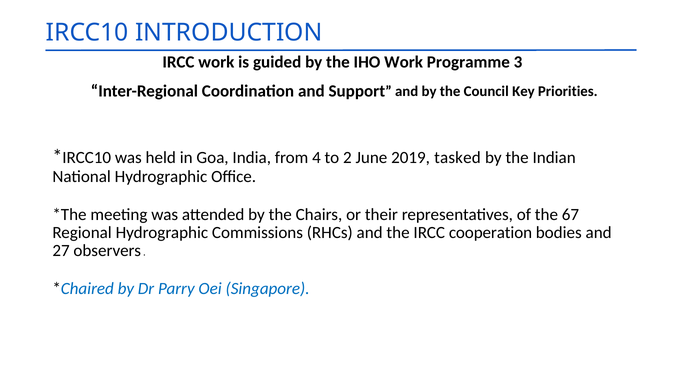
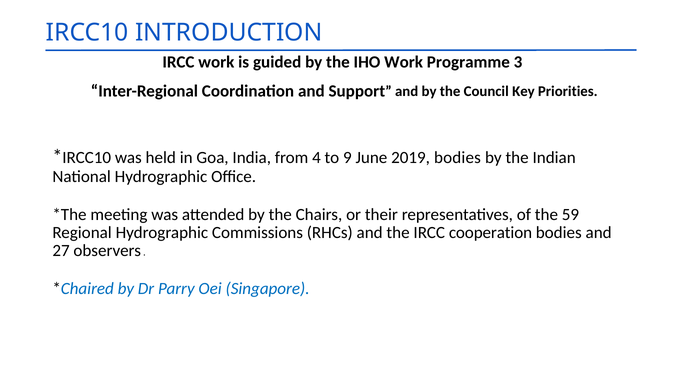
2: 2 -> 9 (347, 158)
2019 tasked: tasked -> bodies (457, 158)
67: 67 -> 59 (570, 214)
